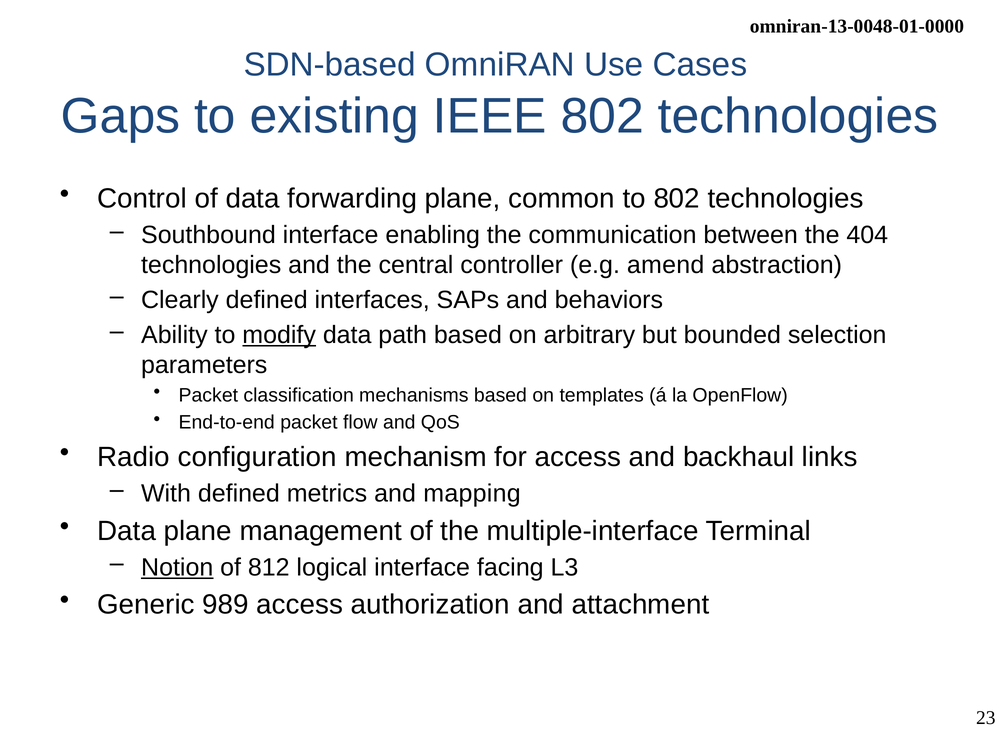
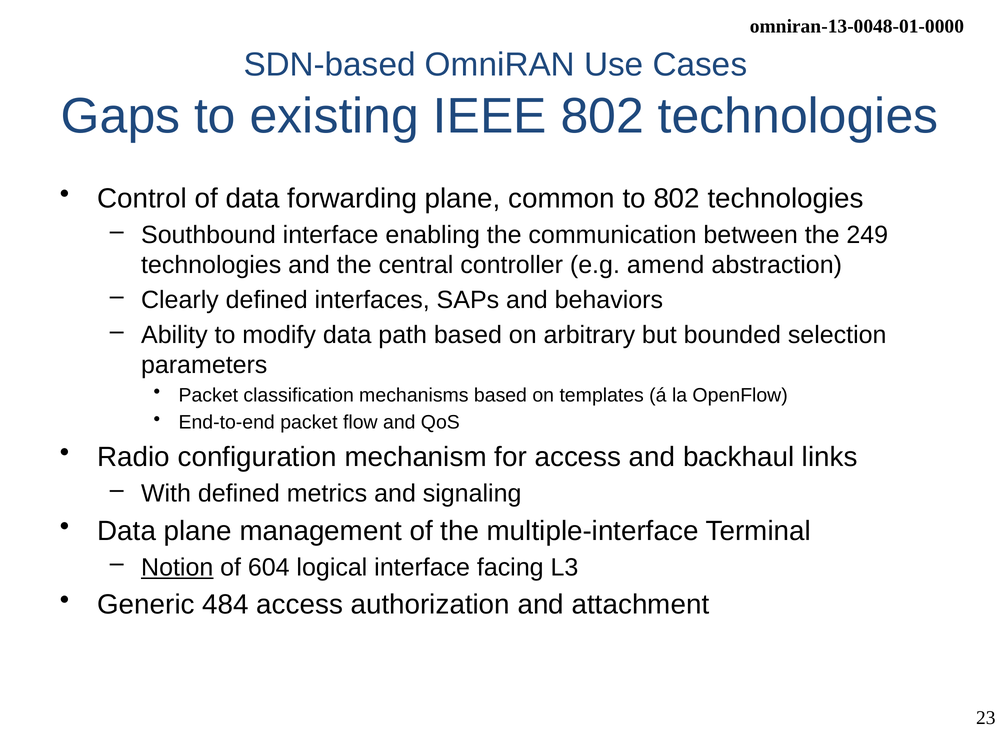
404: 404 -> 249 (867, 235)
modify underline: present -> none (279, 335)
mapping: mapping -> signaling (472, 493)
812: 812 -> 604 (269, 567)
989: 989 -> 484 (226, 605)
